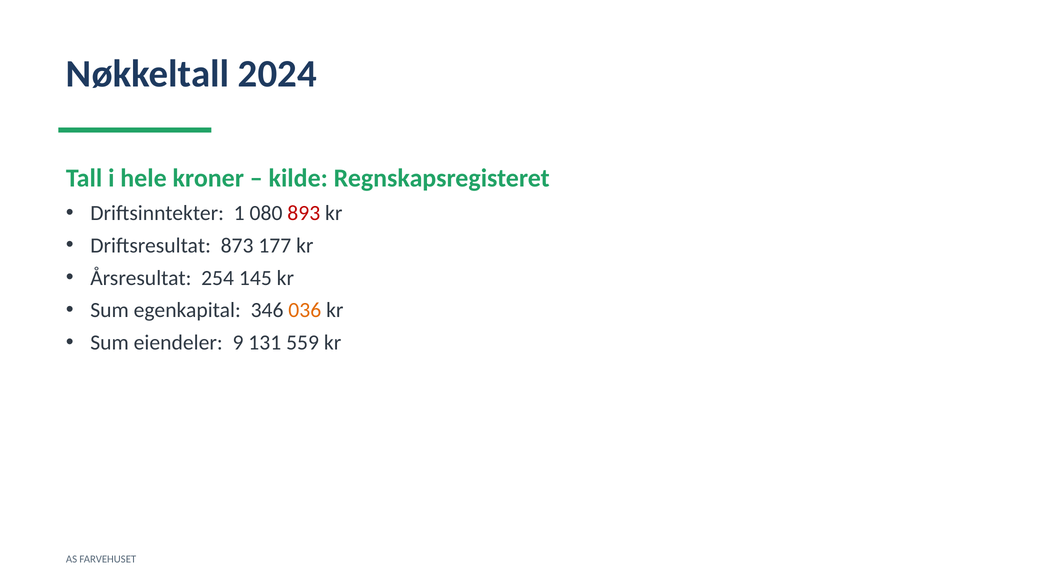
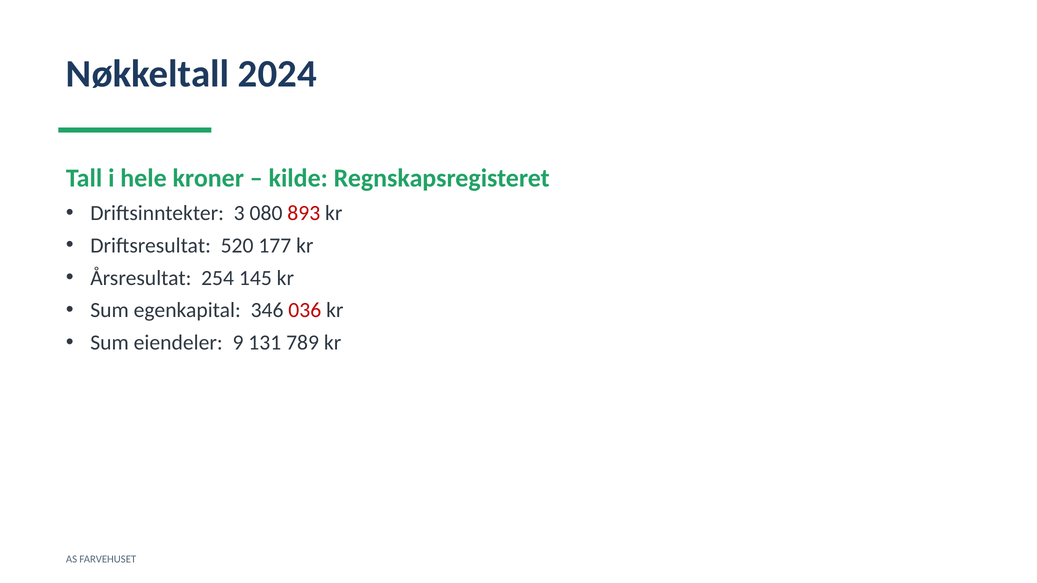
1: 1 -> 3 (239, 213)
873: 873 -> 520 (237, 246)
036 colour: orange -> red (305, 311)
559: 559 -> 789 (303, 343)
